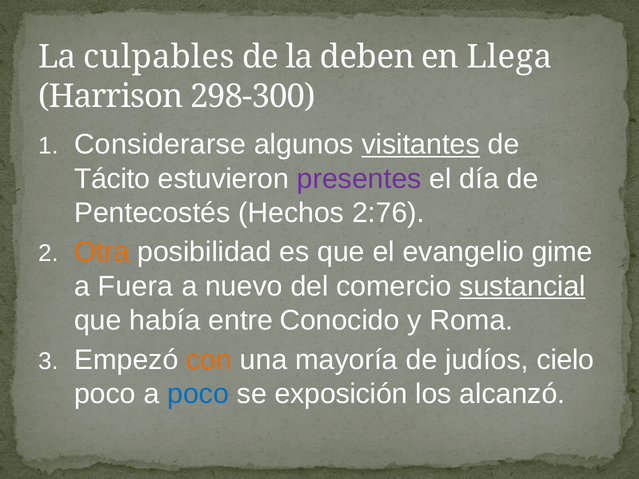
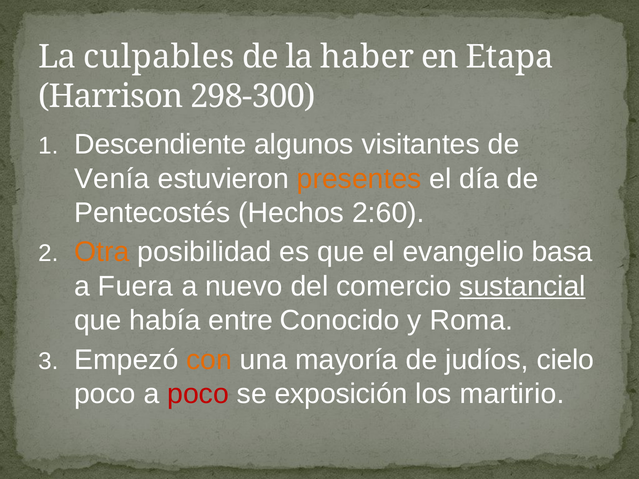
deben: deben -> haber (367, 57)
Llega: Llega -> Etapa (510, 57)
Considerarse: Considerarse -> Descendiente (160, 145)
visitantes underline: present -> none (421, 145)
Tácito: Tácito -> Venía (112, 179)
presentes colour: purple -> orange (359, 179)
2:76: 2:76 -> 2:60 (388, 213)
gime: gime -> basa (562, 252)
poco colour: blue -> red (198, 394)
alcanzó: alcanzó -> martirio (512, 394)
